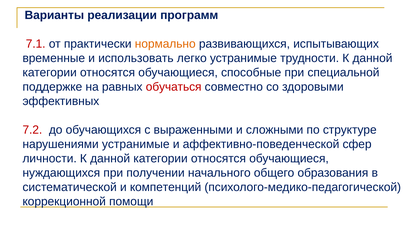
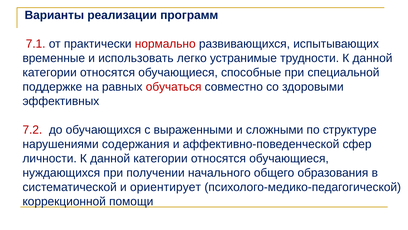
нормально colour: orange -> red (165, 44)
нарушениями устранимые: устранимые -> содержания (136, 144)
компетенций: компетенций -> ориентирует (166, 187)
